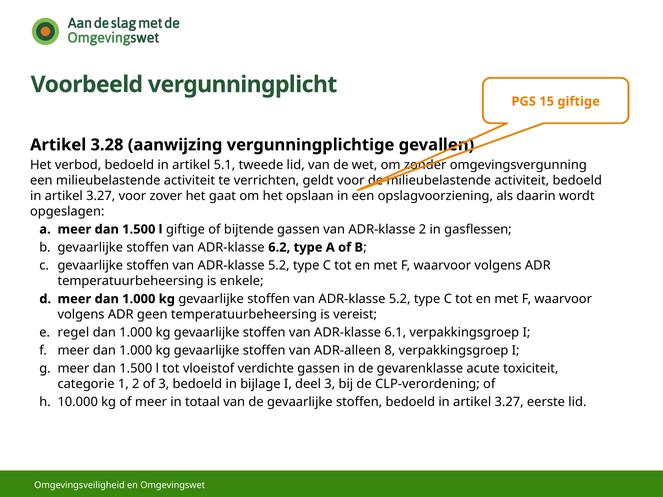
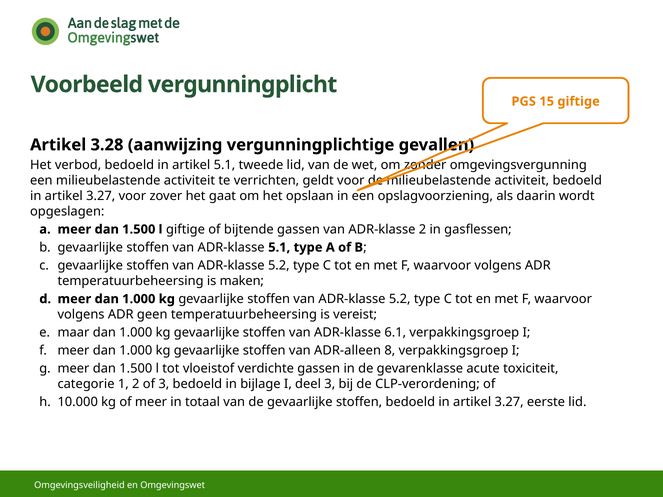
ADR-klasse 6.2: 6.2 -> 5.1 (279, 248)
enkele: enkele -> maken (242, 281)
regel: regel -> maar (73, 333)
